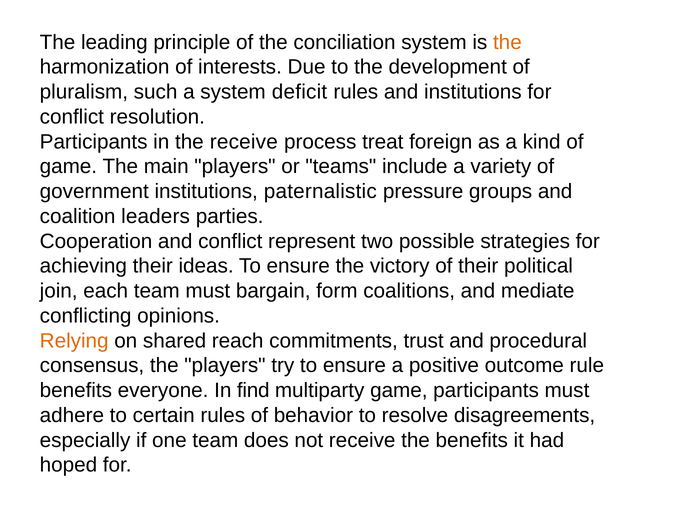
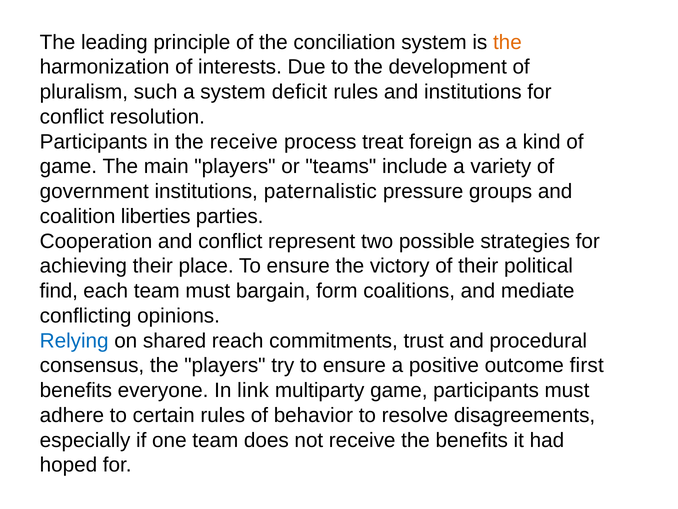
leaders: leaders -> liberties (156, 216)
ideas: ideas -> place (206, 266)
join: join -> find (59, 291)
Relying colour: orange -> blue (74, 340)
rule: rule -> first (587, 365)
find: find -> link (253, 390)
